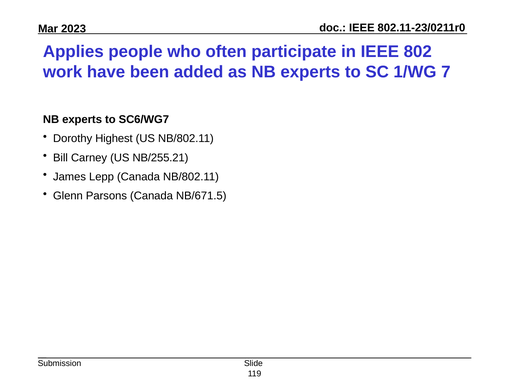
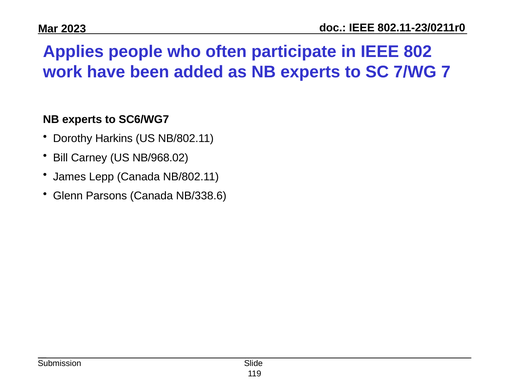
1/WG: 1/WG -> 7/WG (415, 72)
Highest: Highest -> Harkins (114, 139)
NB/255.21: NB/255.21 -> NB/968.02 (160, 158)
NB/671.5: NB/671.5 -> NB/338.6 (201, 196)
